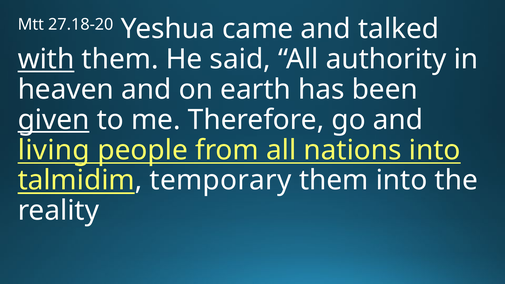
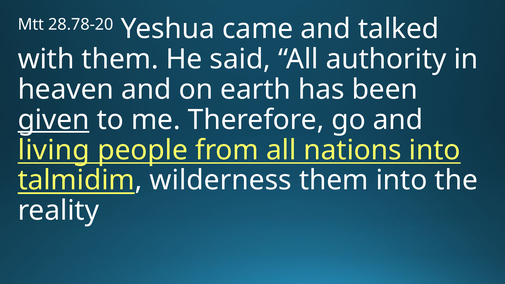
27.18-20: 27.18-20 -> 28.78-20 (81, 25)
with underline: present -> none (46, 59)
temporary: temporary -> wilderness (221, 180)
